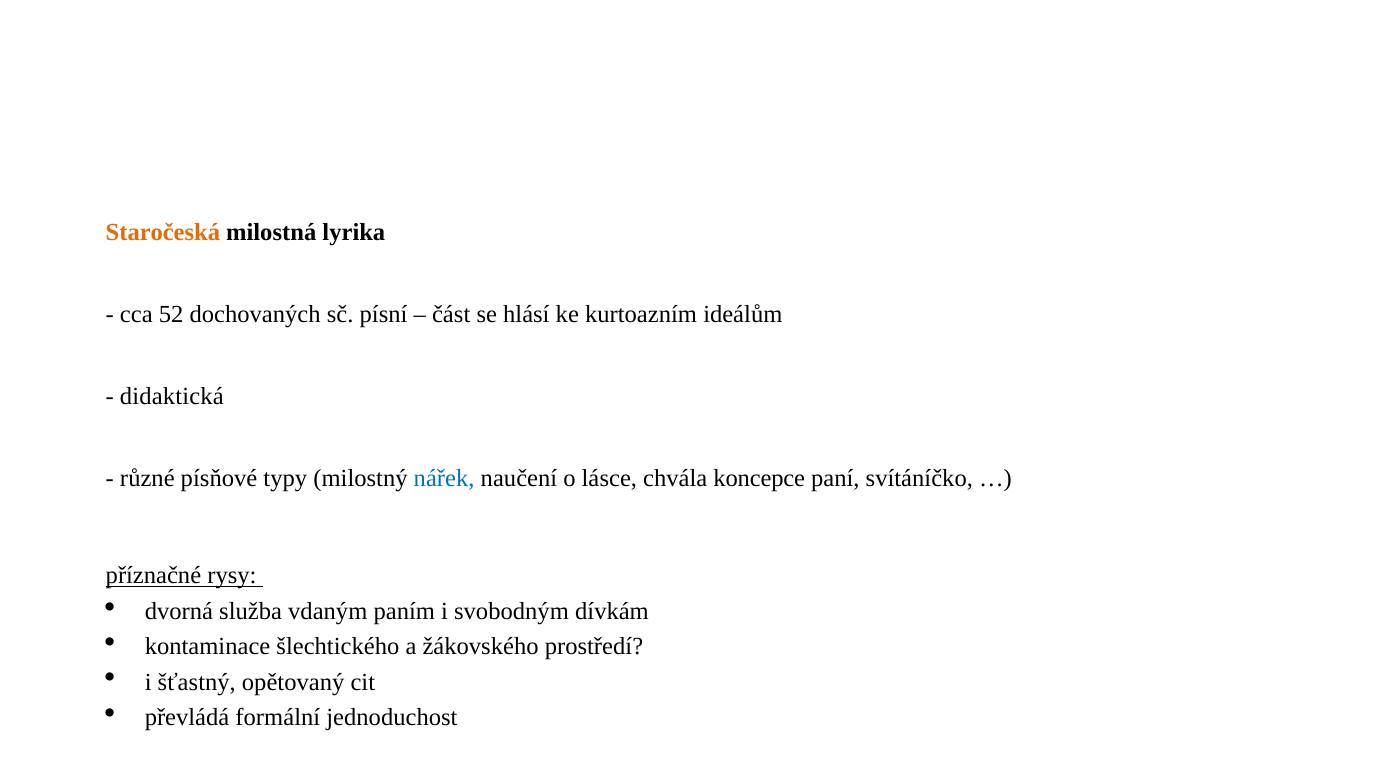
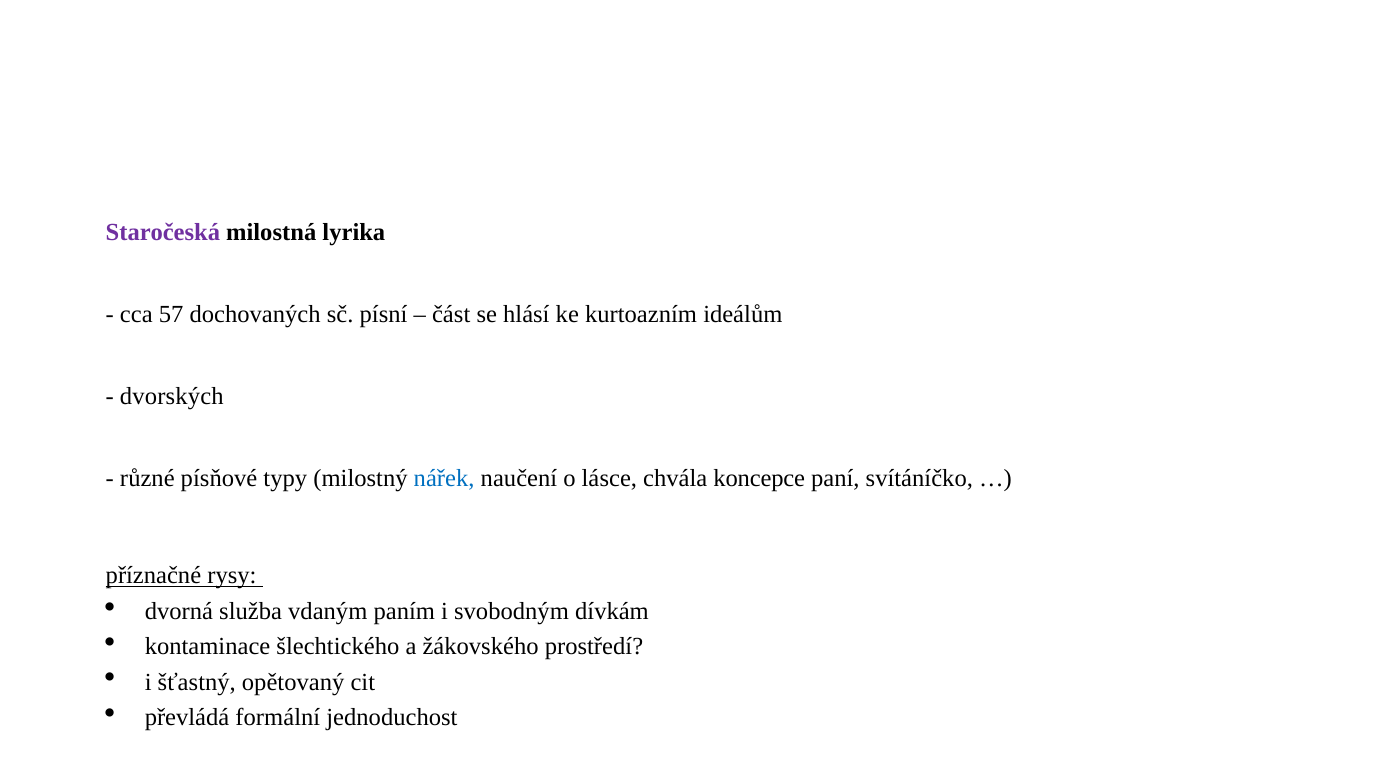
Staročeská colour: orange -> purple (163, 232)
52: 52 -> 57 (171, 315)
didaktická: didaktická -> dvorských (172, 397)
